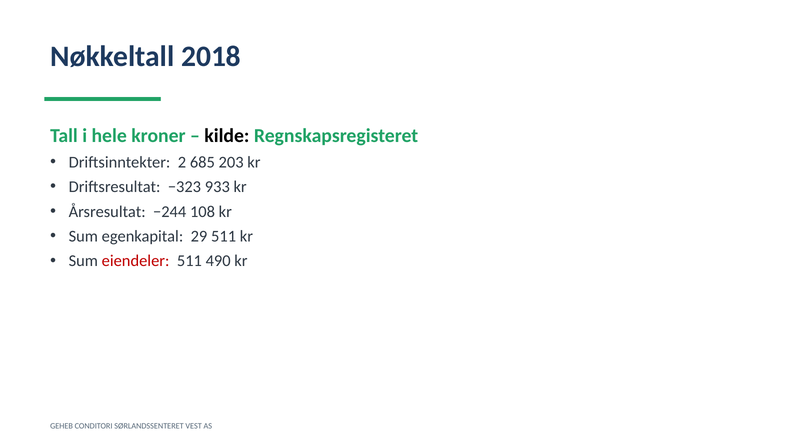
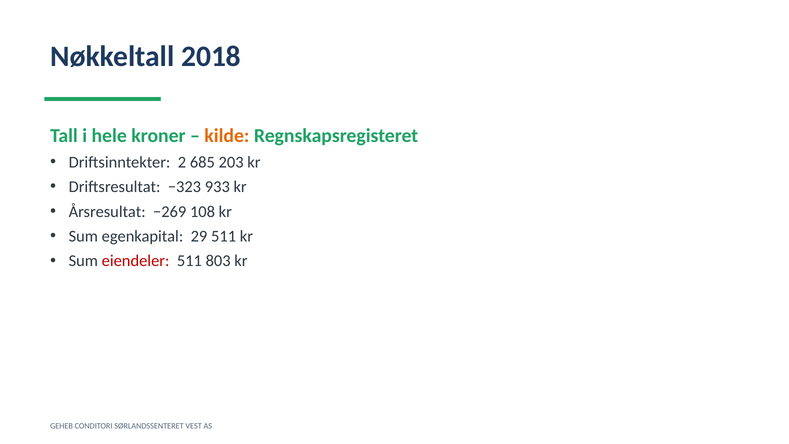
kilde colour: black -> orange (227, 136)
−244: −244 -> −269 (170, 212)
490: 490 -> 803 (218, 261)
